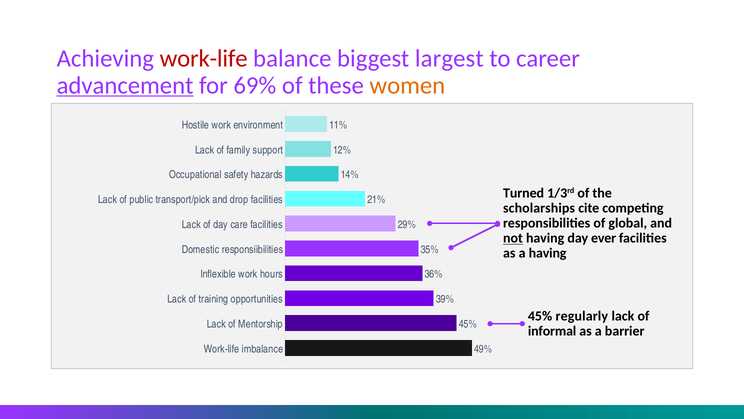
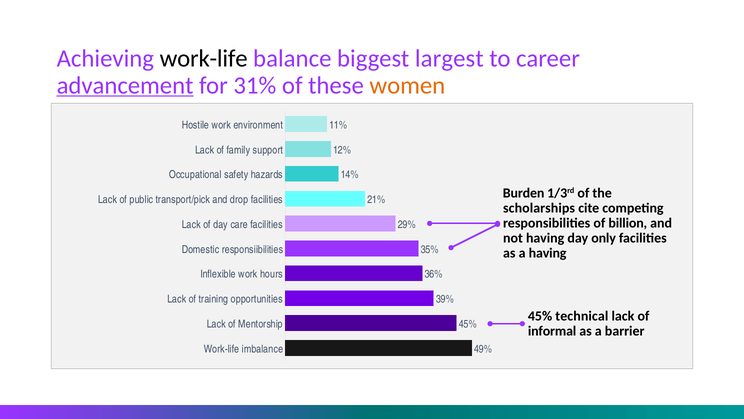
work-life colour: red -> black (204, 58)
69%: 69% -> 31% (255, 85)
Turned: Turned -> Burden (524, 193)
global: global -> billion (628, 223)
not underline: present -> none (513, 238)
ever: ever -> only (604, 238)
regularly: regularly -> technical (582, 316)
